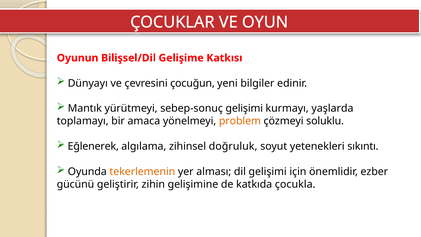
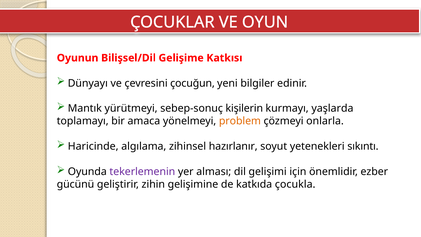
sebep-sonuç gelişimi: gelişimi -> kişilerin (244, 108)
soluklu: soluklu -> onlarla (325, 121)
Eğlenerek: Eğlenerek -> Haricinde (93, 146)
doğruluk: doğruluk -> hazırlanır (233, 146)
tekerlemenin colour: orange -> purple (142, 172)
